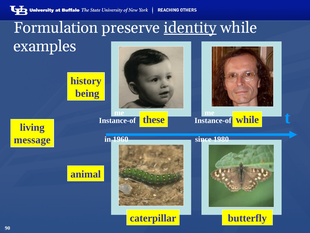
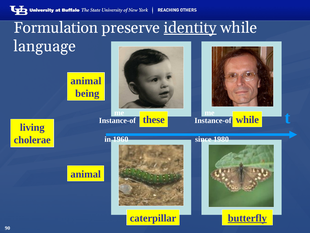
examples: examples -> language (45, 46)
history: history -> animal (86, 81)
message: message -> cholerae (32, 140)
butterfly underline: none -> present (247, 218)
